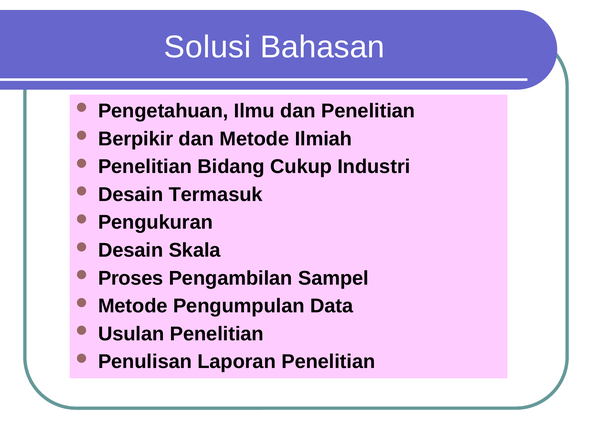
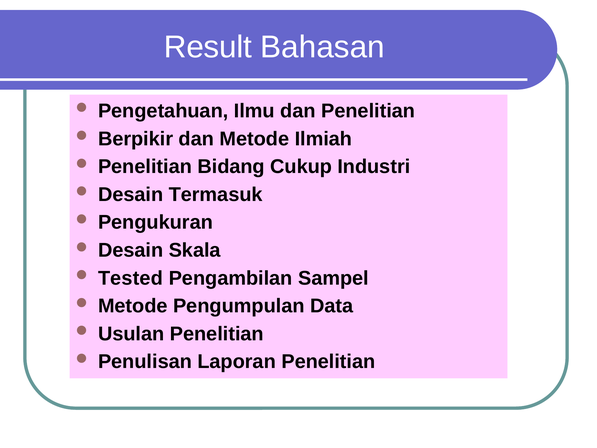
Solusi: Solusi -> Result (208, 47)
Proses: Proses -> Tested (131, 278)
